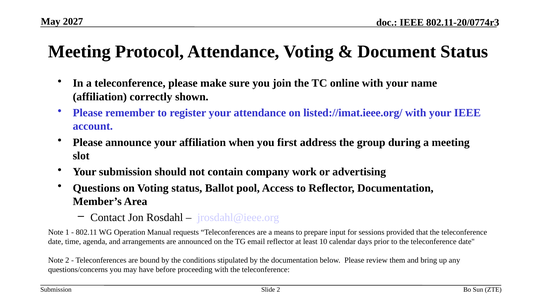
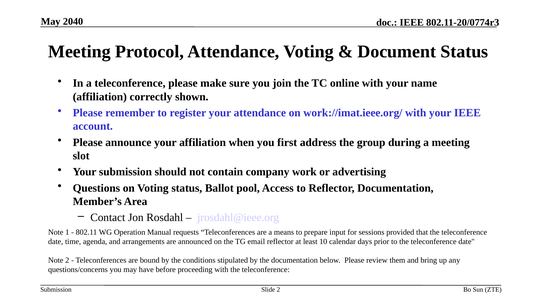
2027: 2027 -> 2040 (73, 21)
listed://imat.ieee.org/: listed://imat.ieee.org/ -> work://imat.ieee.org/ (353, 113)
